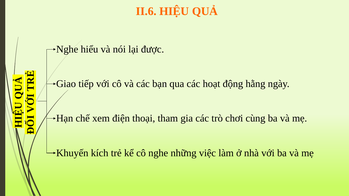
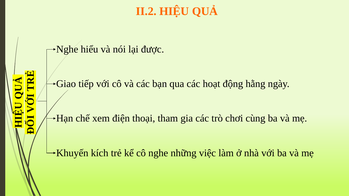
II.6: II.6 -> II.2 (146, 11)
